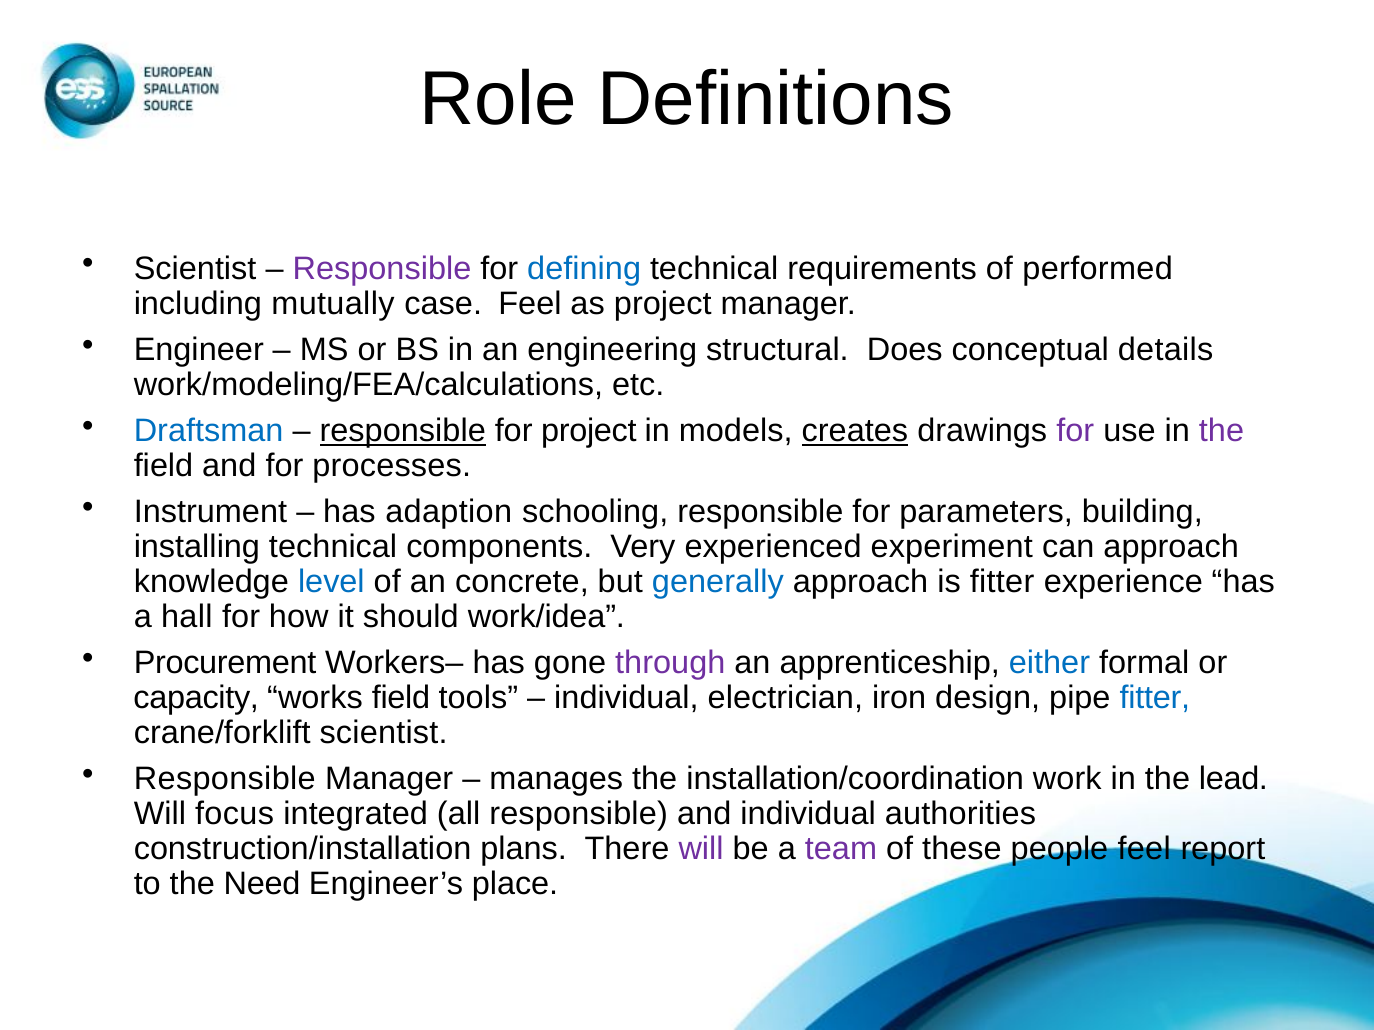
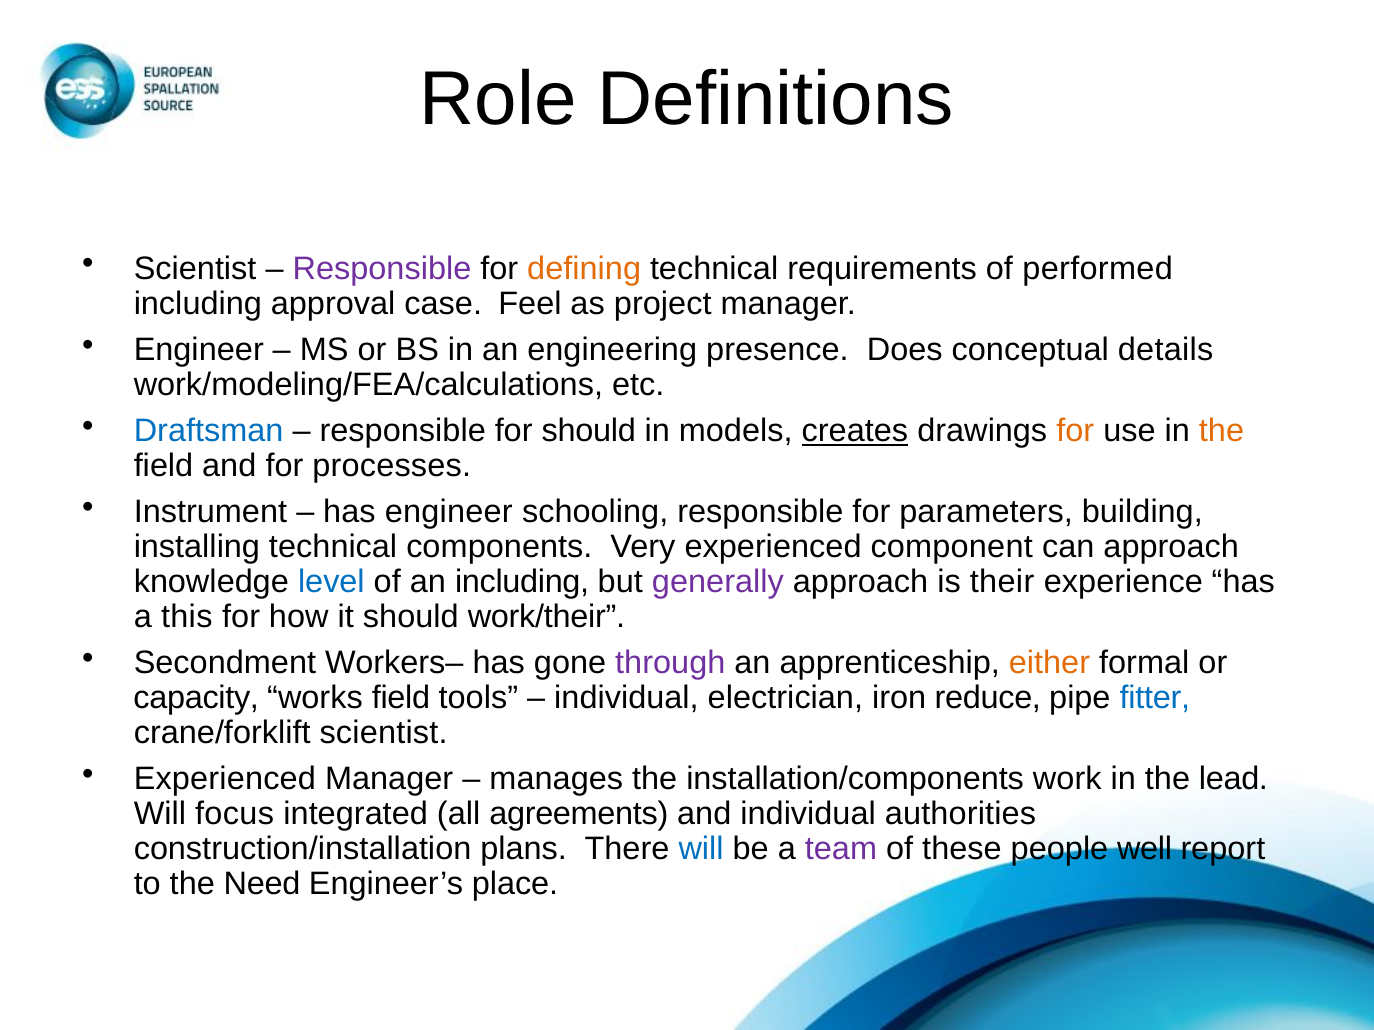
defining colour: blue -> orange (584, 269)
mutually: mutually -> approval (333, 304)
structural: structural -> presence (777, 350)
responsible underline: present -> none (403, 431)
for project: project -> should (589, 431)
for colour: purple -> orange (1075, 431)
the colour: purple -> orange (1221, 431)
has adaption: adaption -> engineer (449, 512)
experiment: experiment -> component (952, 547)
an concrete: concrete -> including (522, 582)
generally colour: blue -> purple (718, 582)
is fitter: fitter -> their (1002, 582)
hall: hall -> this (187, 617)
work/idea: work/idea -> work/their (546, 617)
Procurement: Procurement -> Secondment (225, 663)
either colour: blue -> orange (1050, 663)
design: design -> reduce (988, 698)
Responsible: Responsible -> Experienced (225, 780)
installation/coordination: installation/coordination -> installation/components (855, 780)
all responsible: responsible -> agreements (579, 815)
will colour: purple -> blue (701, 850)
people feel: feel -> well (1145, 850)
